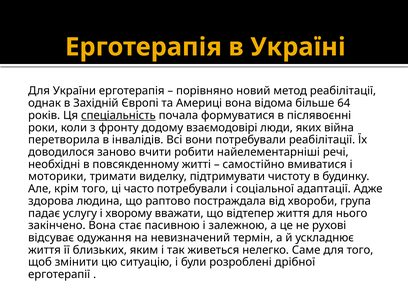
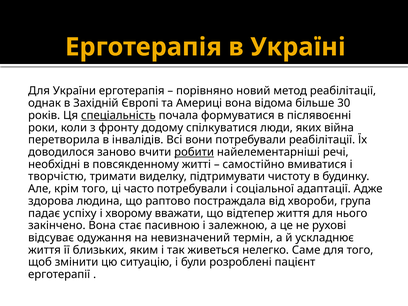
64: 64 -> 30 (344, 103)
взаємодовірі: взаємодовірі -> спілкуватися (222, 128)
робити underline: none -> present (194, 152)
моторики: моторики -> творчістю (57, 177)
услугу: услугу -> успіху (80, 213)
дрібної: дрібної -> пацієнт (295, 262)
